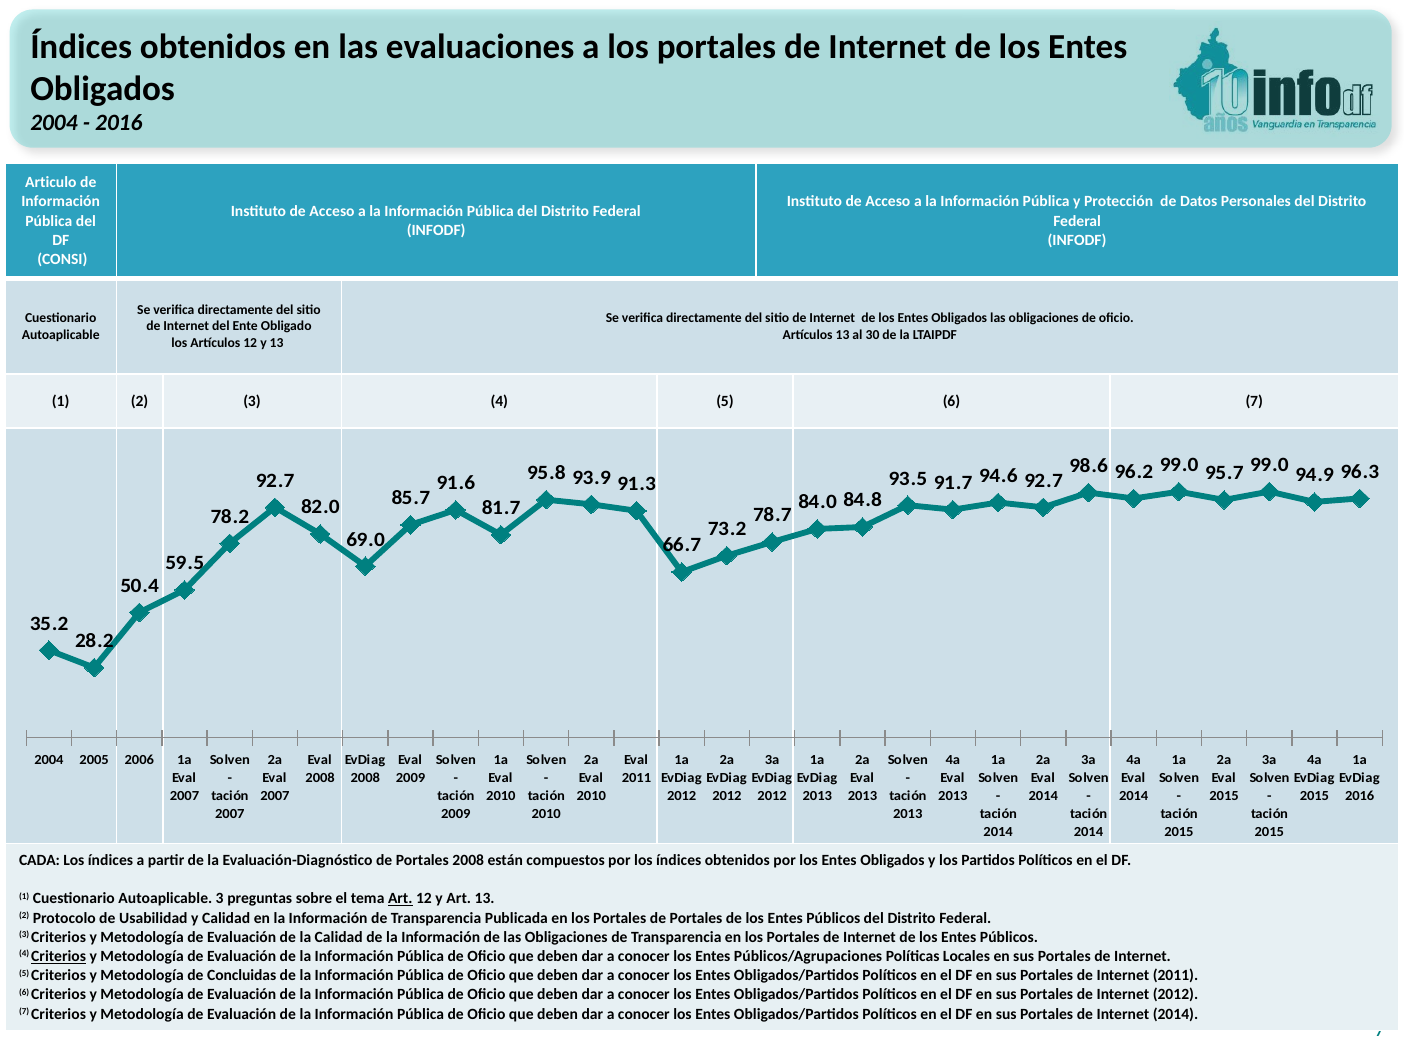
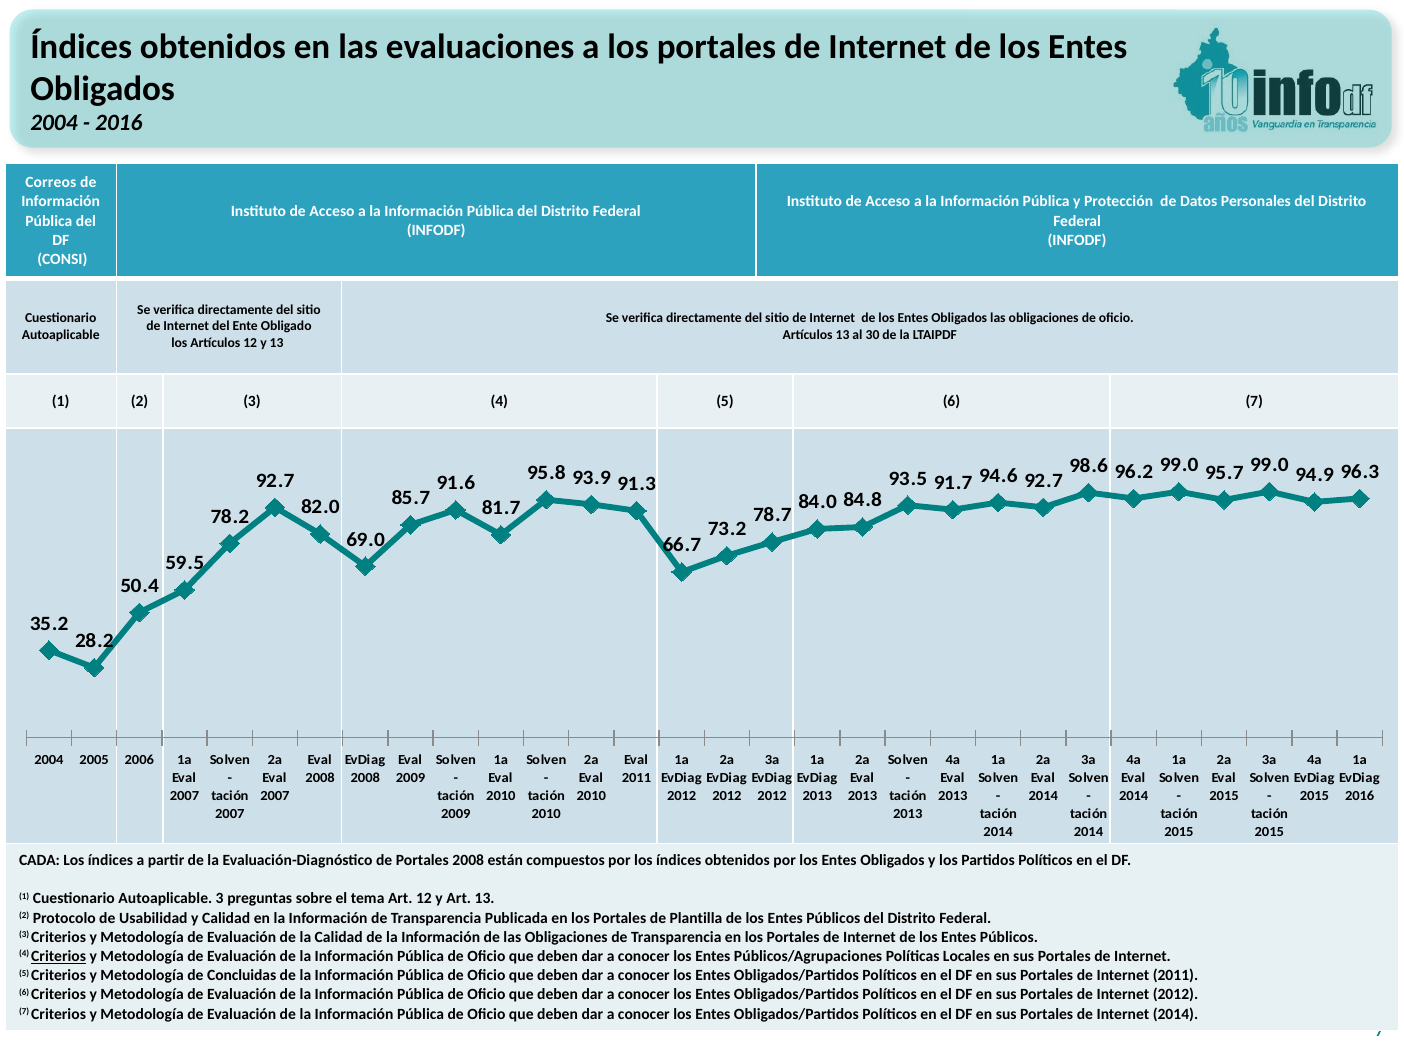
Articulo: Articulo -> Correos (51, 183)
Art underline: present -> none (400, 899)
Portales de Portales: Portales -> Plantilla (696, 918)
